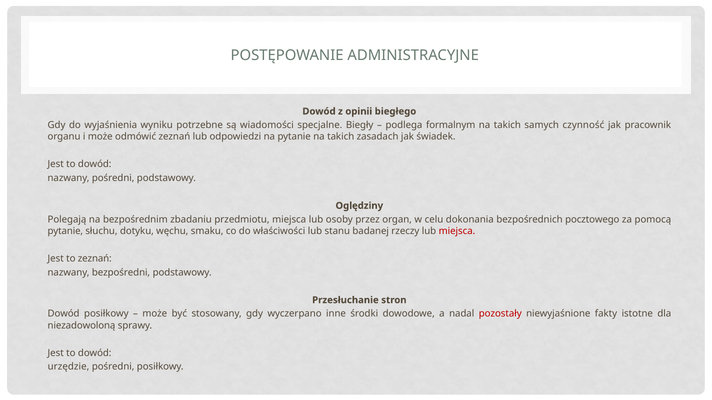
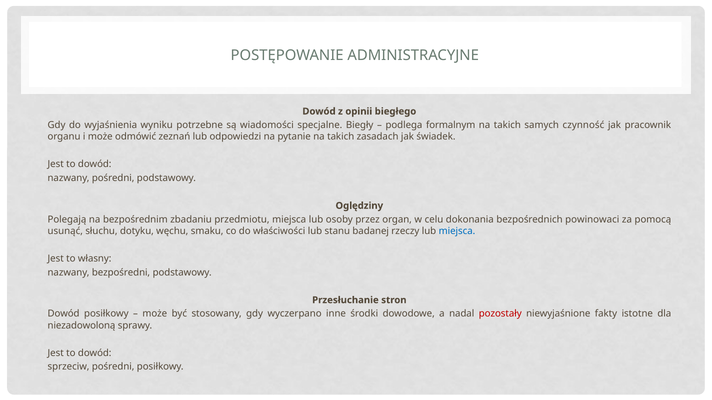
pocztowego: pocztowego -> powinowaci (592, 220)
pytanie: pytanie -> usunąć (65, 231)
miejsca colour: red -> blue (457, 231)
to zeznań: zeznań -> własny (95, 259)
urzędzie: urzędzie -> sprzeciw (69, 367)
